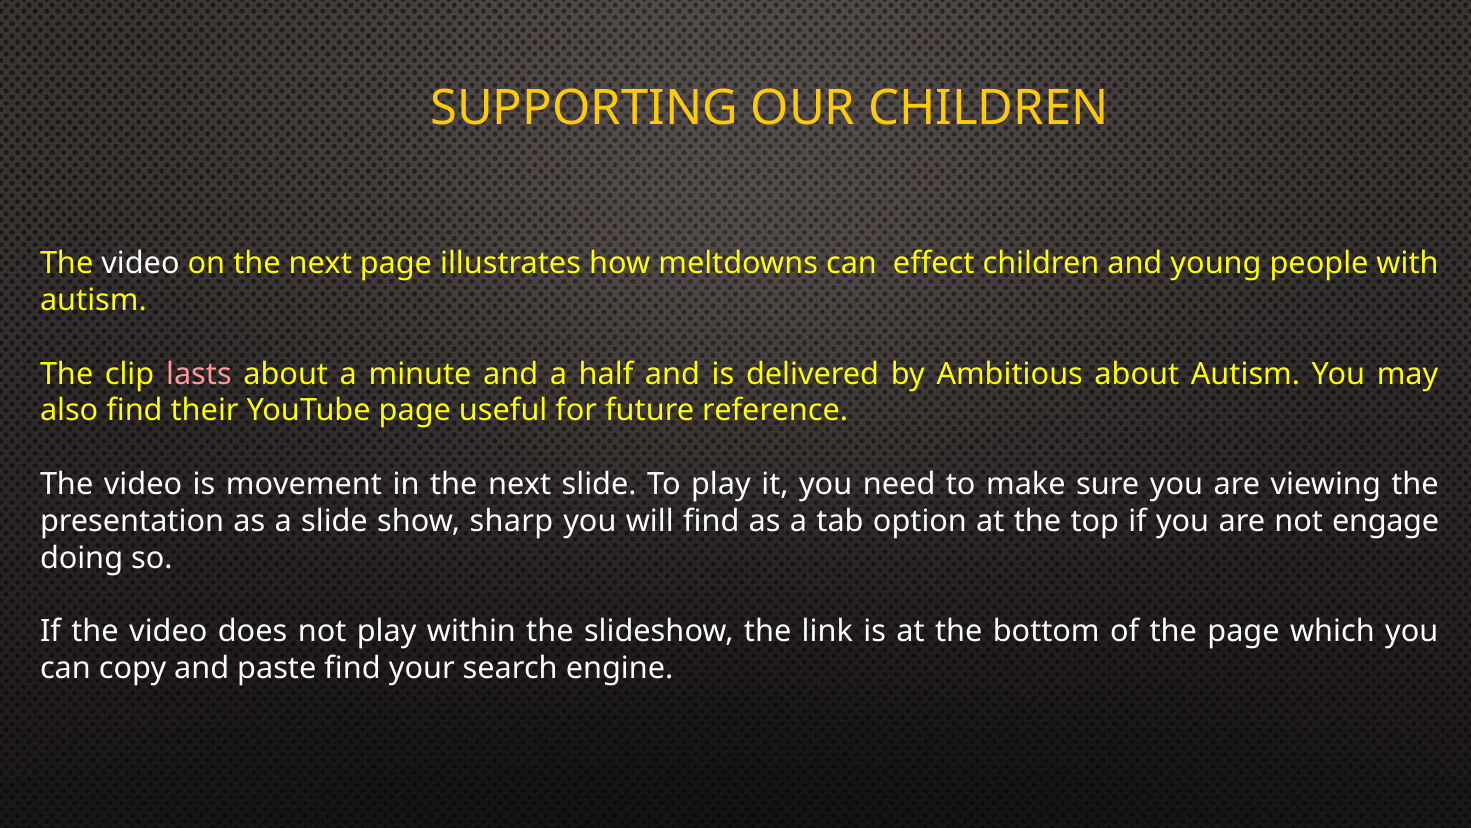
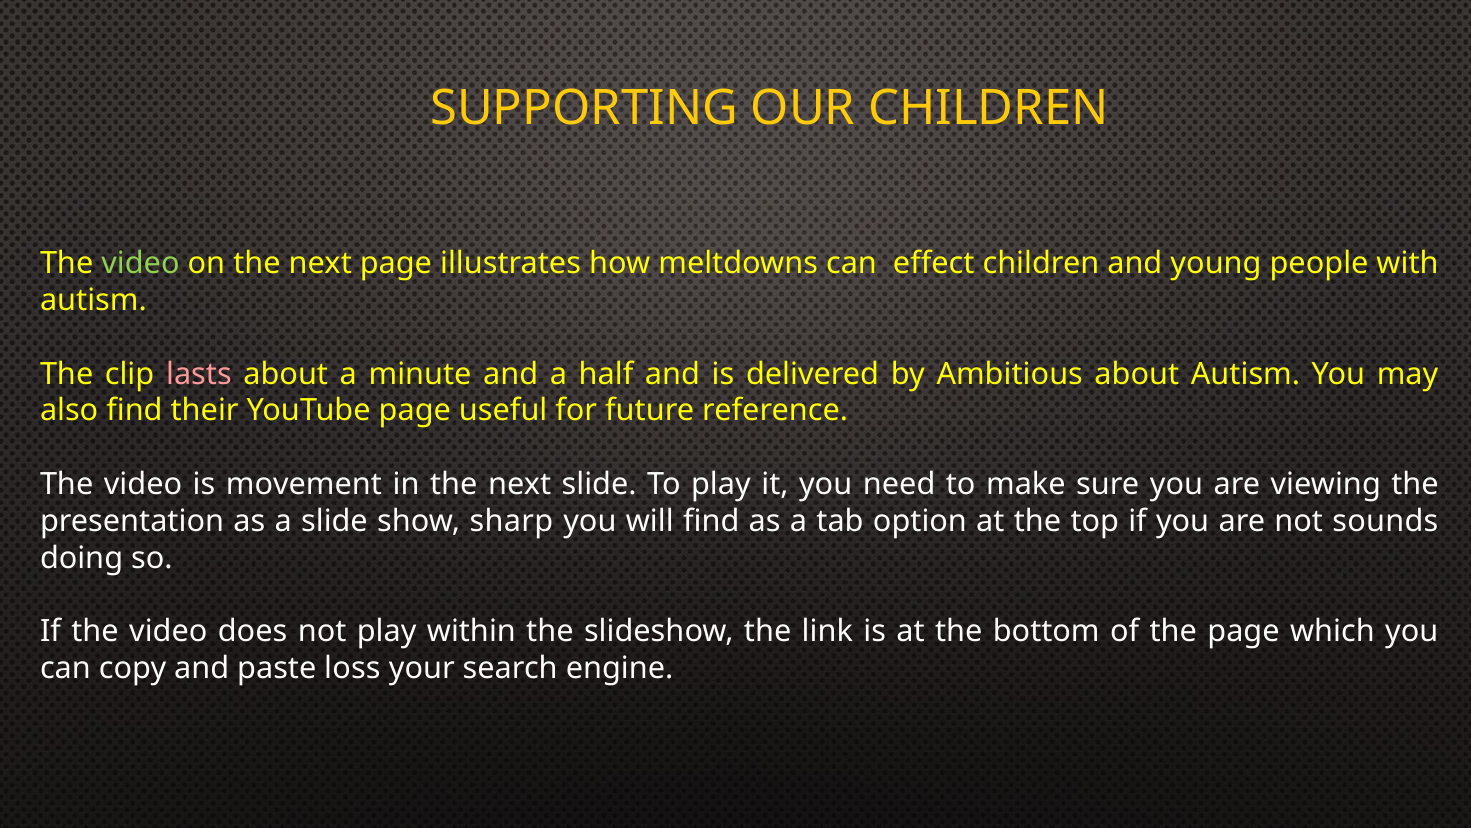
video colour: white -> light green (140, 263)
engage: engage -> sounds (1385, 521)
paste find: find -> loss (352, 668)
